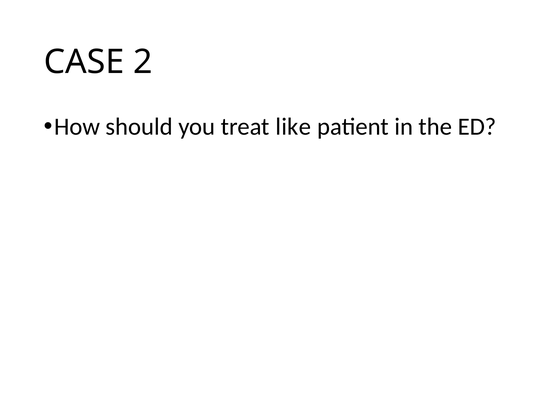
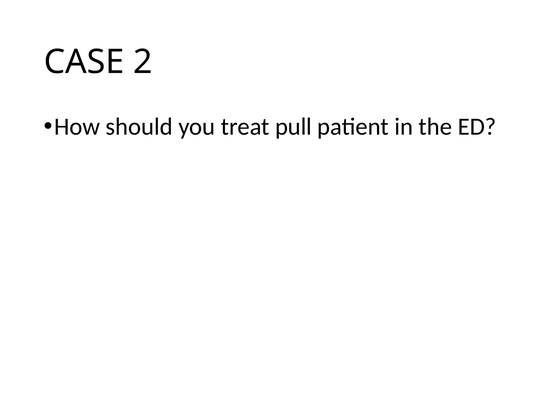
like: like -> pull (293, 127)
